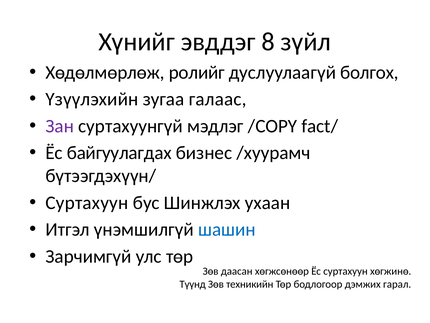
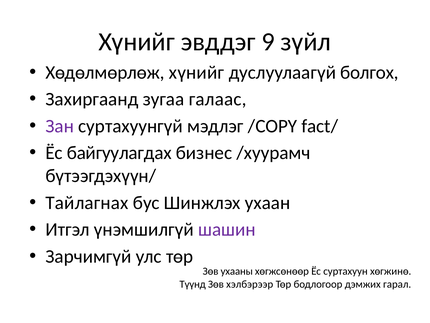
8: 8 -> 9 (268, 42)
Хөдөлмөрлөж ролийг: ролийг -> хүнийг (197, 72)
Үзүүлэхийн: Үзүүлэхийн -> Захиргаанд (92, 99)
Суртахуун: Суртахуун -> Тайлагнах (87, 202)
шашин colour: blue -> purple (227, 229)
даасан: даасан -> ухааны (237, 271)
техникийн: техникийн -> хэлбэрээр (250, 284)
